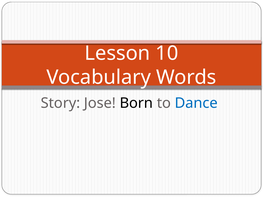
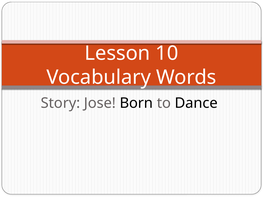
Dance colour: blue -> black (196, 103)
